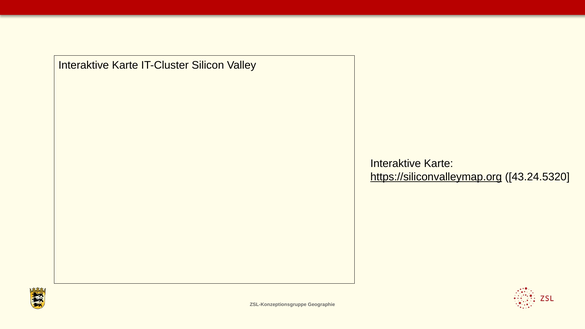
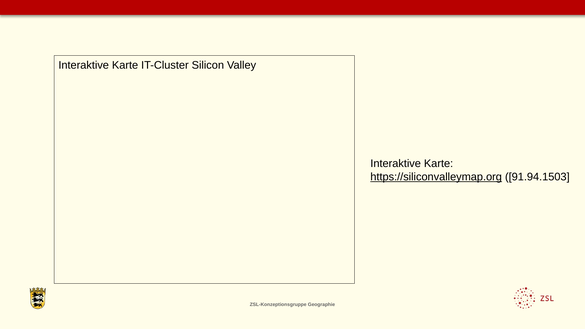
43.24.5320: 43.24.5320 -> 91.94.1503 (537, 177)
